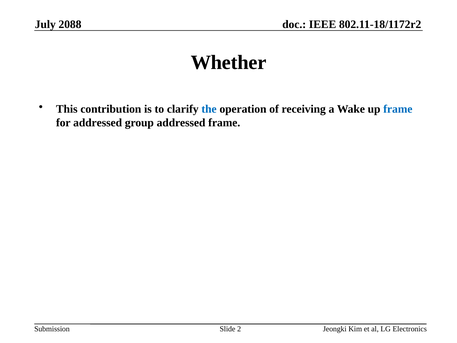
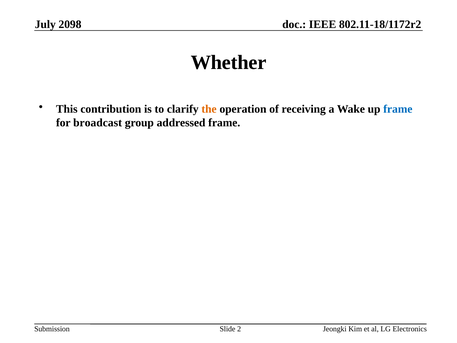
2088: 2088 -> 2098 (70, 24)
the colour: blue -> orange (209, 109)
for addressed: addressed -> broadcast (98, 123)
